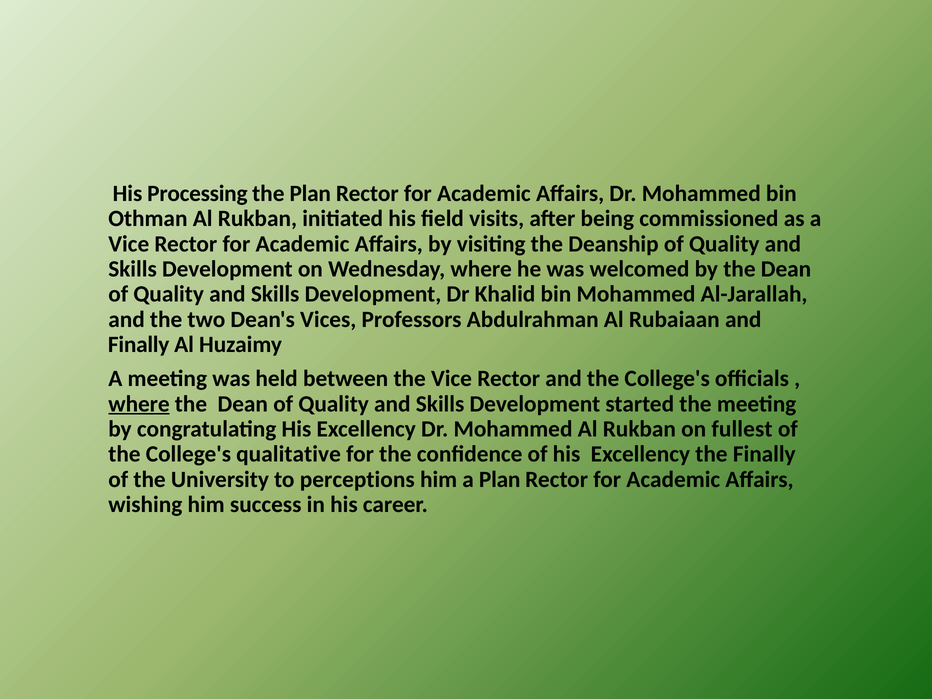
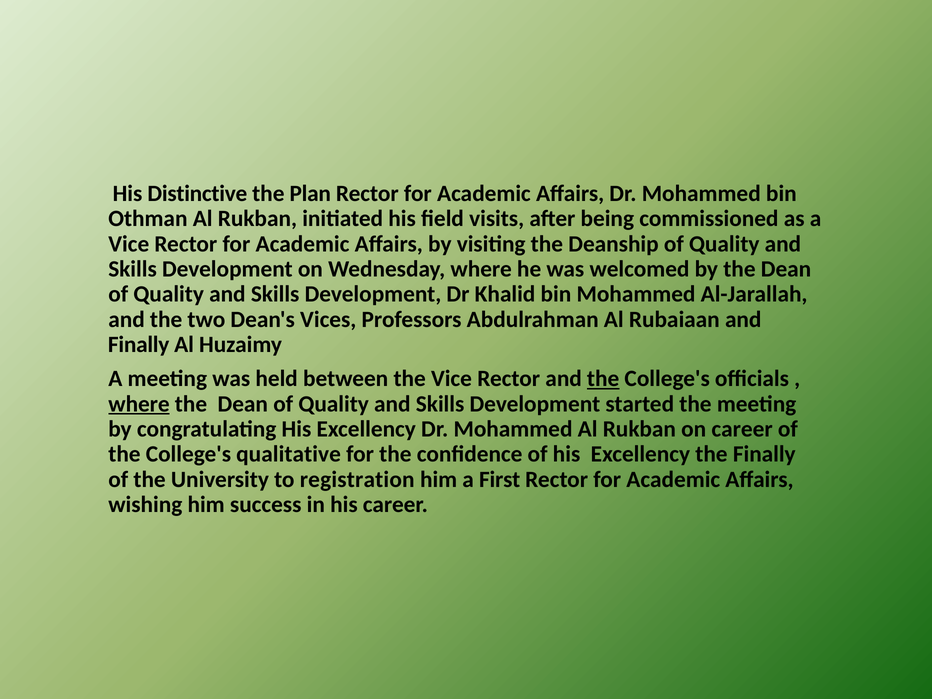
Processing: Processing -> Distinctive (197, 194)
the underline: none -> present (603, 379)
on fullest: fullest -> career (742, 429)
perceptions: perceptions -> registration (357, 479)
a Plan: Plan -> First (500, 479)
